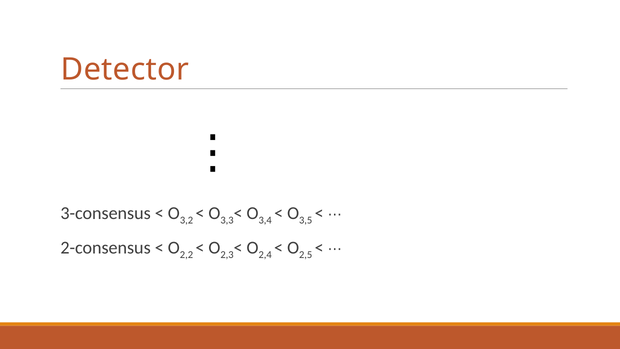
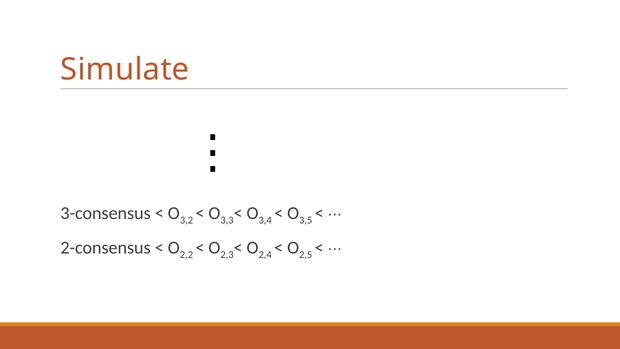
Detector: Detector -> Simulate (125, 69)
